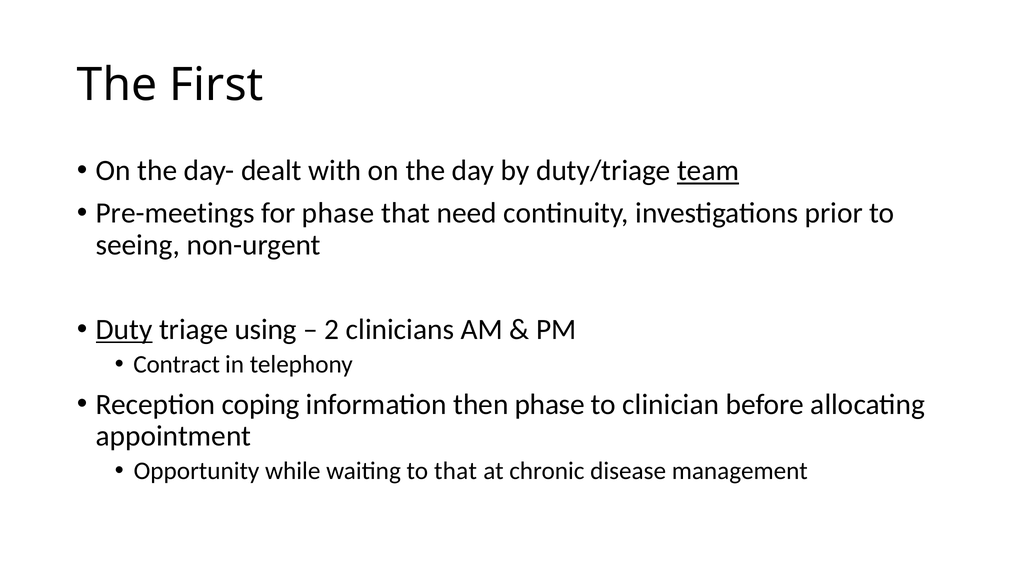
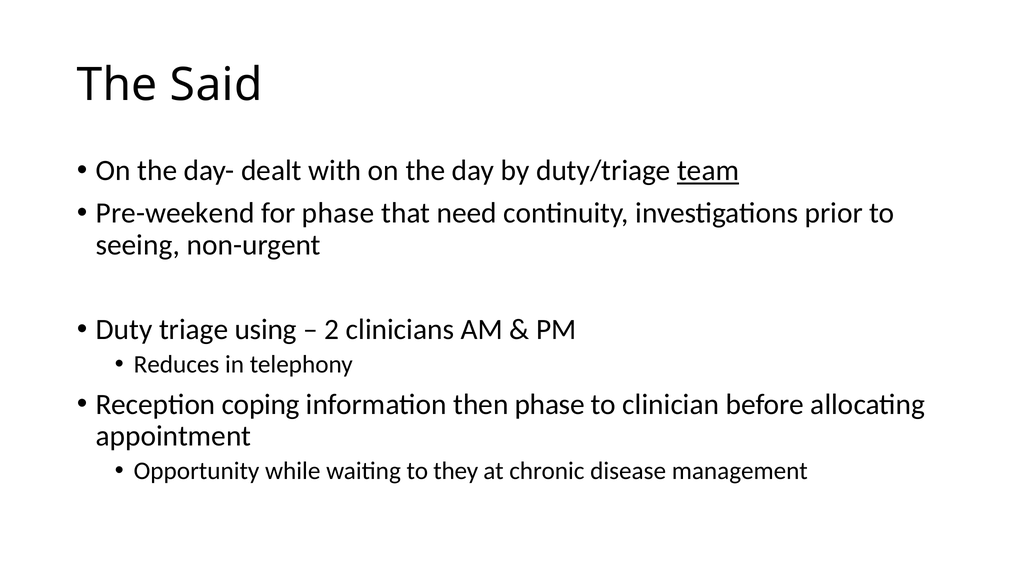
First: First -> Said (216, 85)
Pre-meetings: Pre-meetings -> Pre-weekend (175, 213)
Duty underline: present -> none (124, 329)
Contract: Contract -> Reduces (177, 364)
to that: that -> they (456, 471)
